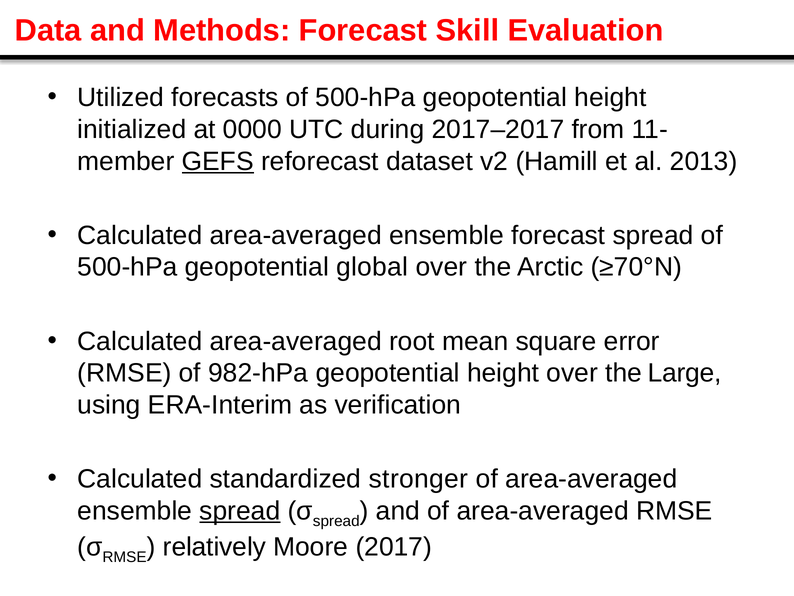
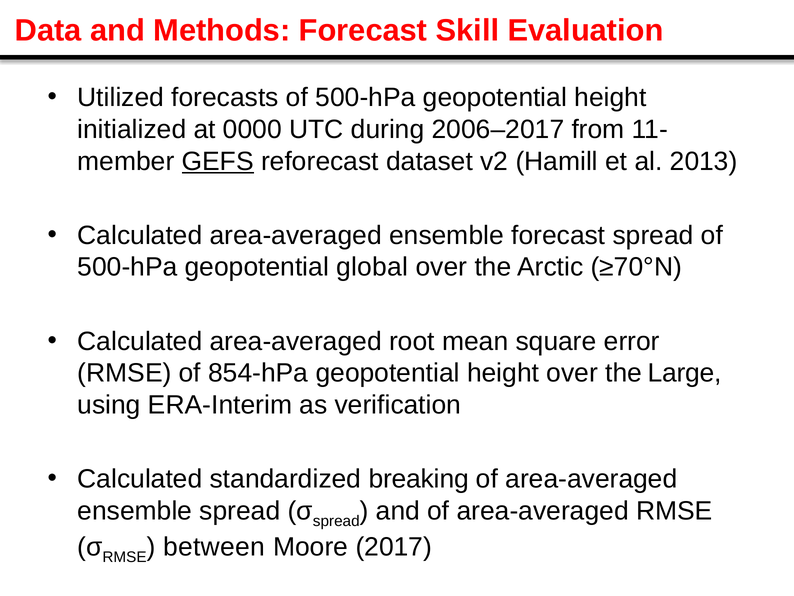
2017–2017: 2017–2017 -> 2006–2017 (498, 129)
982-hPa: 982-hPa -> 854-hPa (258, 373)
stronger: stronger -> breaking (419, 479)
spread underline: present -> none (240, 510)
relatively: relatively -> between (214, 547)
